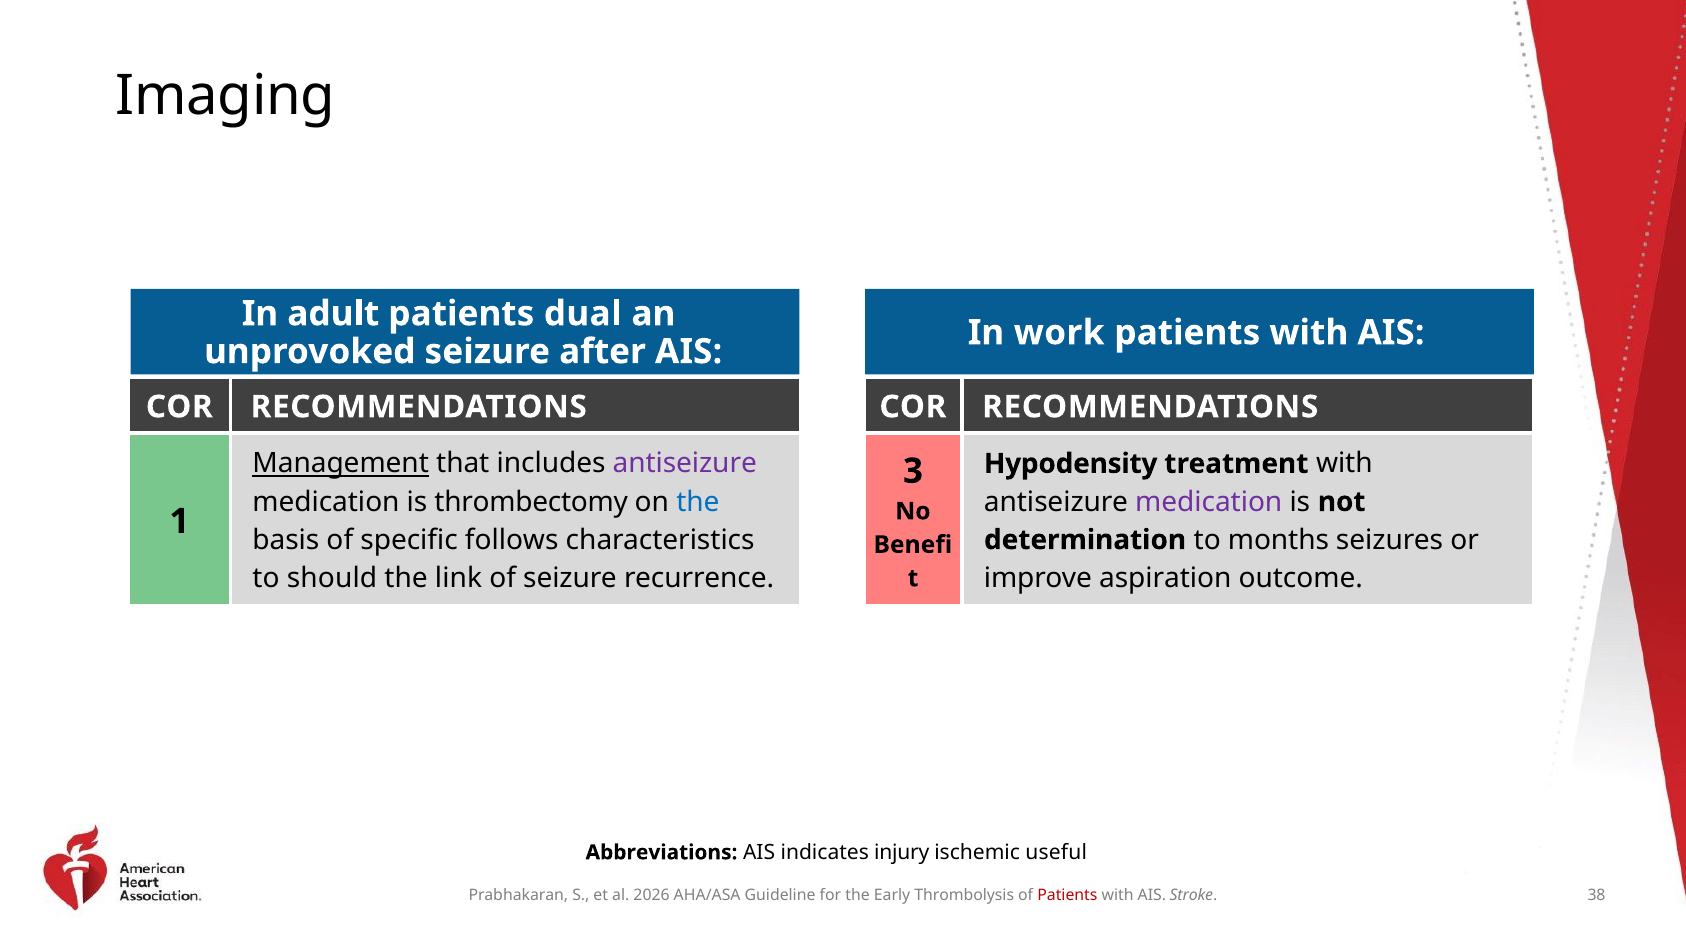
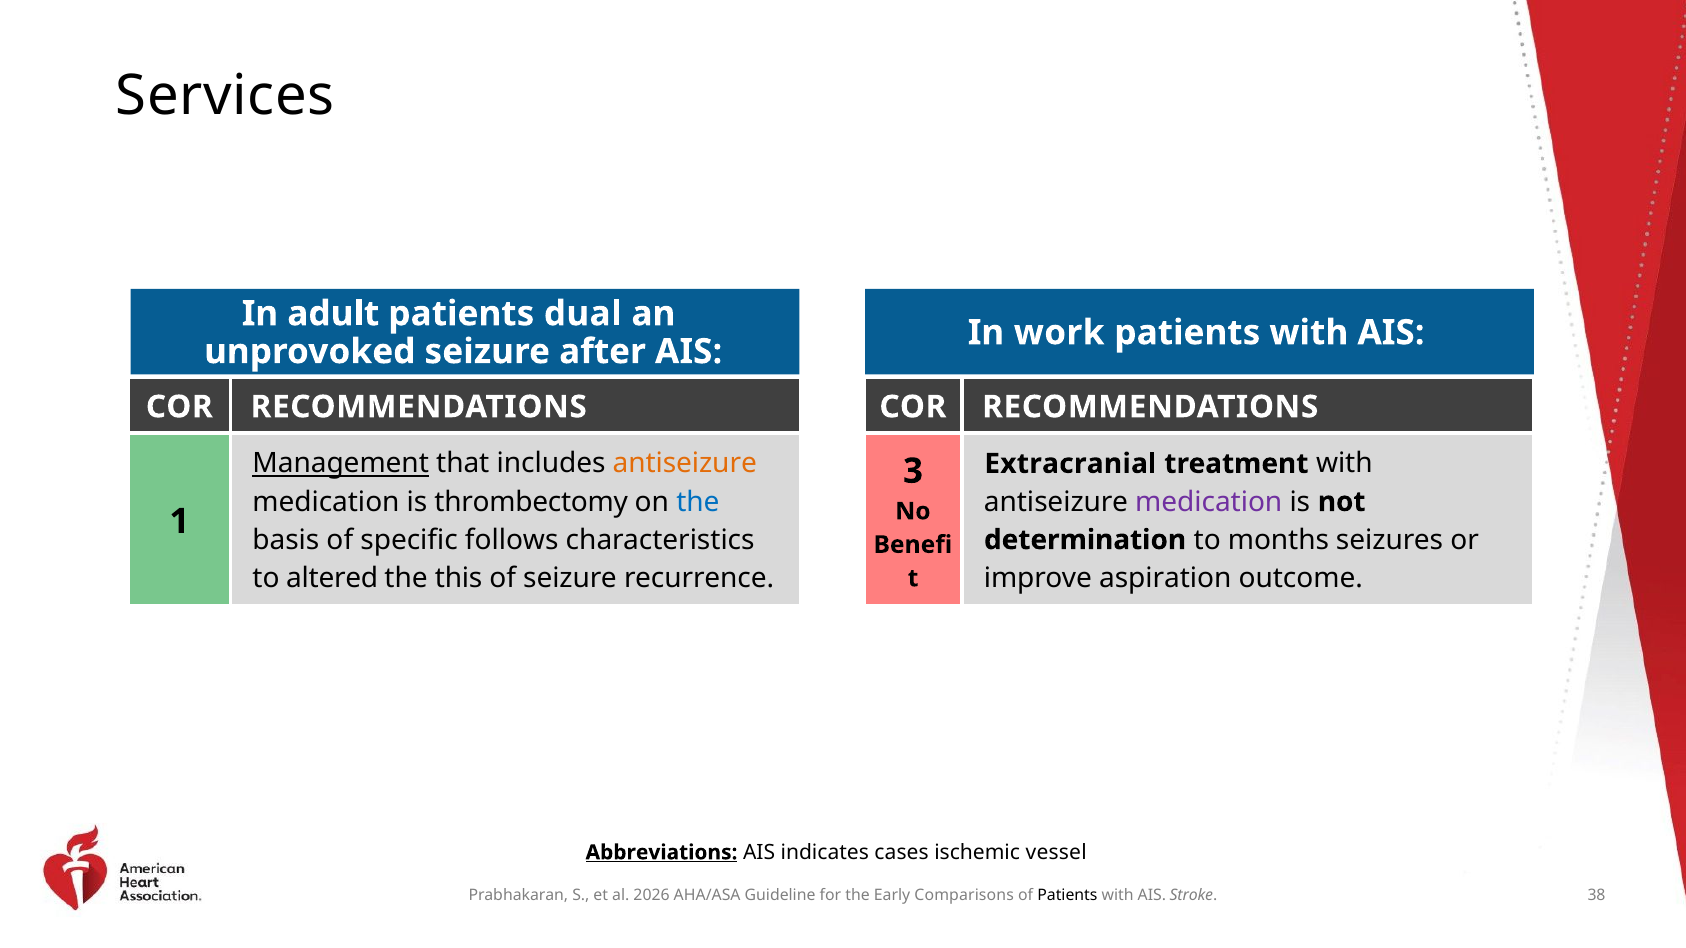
Imaging: Imaging -> Services (225, 96)
antiseizure colour: purple -> orange (685, 464)
Hypodensity: Hypodensity -> Extracranial (1070, 464)
should: should -> altered (332, 578)
link: link -> this (459, 578)
Abbreviations underline: none -> present (662, 853)
injury: injury -> cases (902, 853)
useful: useful -> vessel (1056, 853)
Thrombolysis: Thrombolysis -> Comparisons (964, 896)
Patients colour: red -> black (1067, 896)
